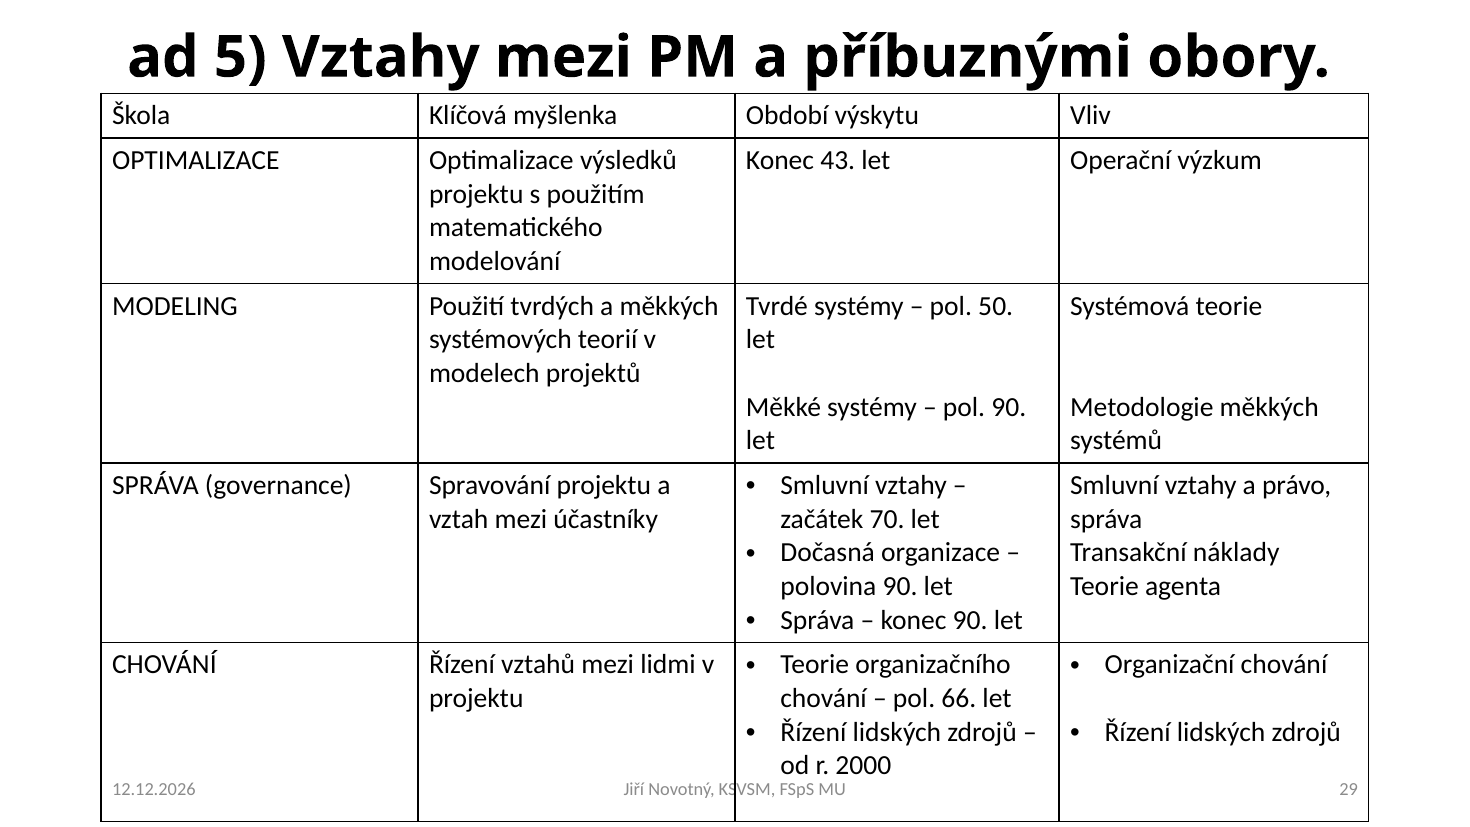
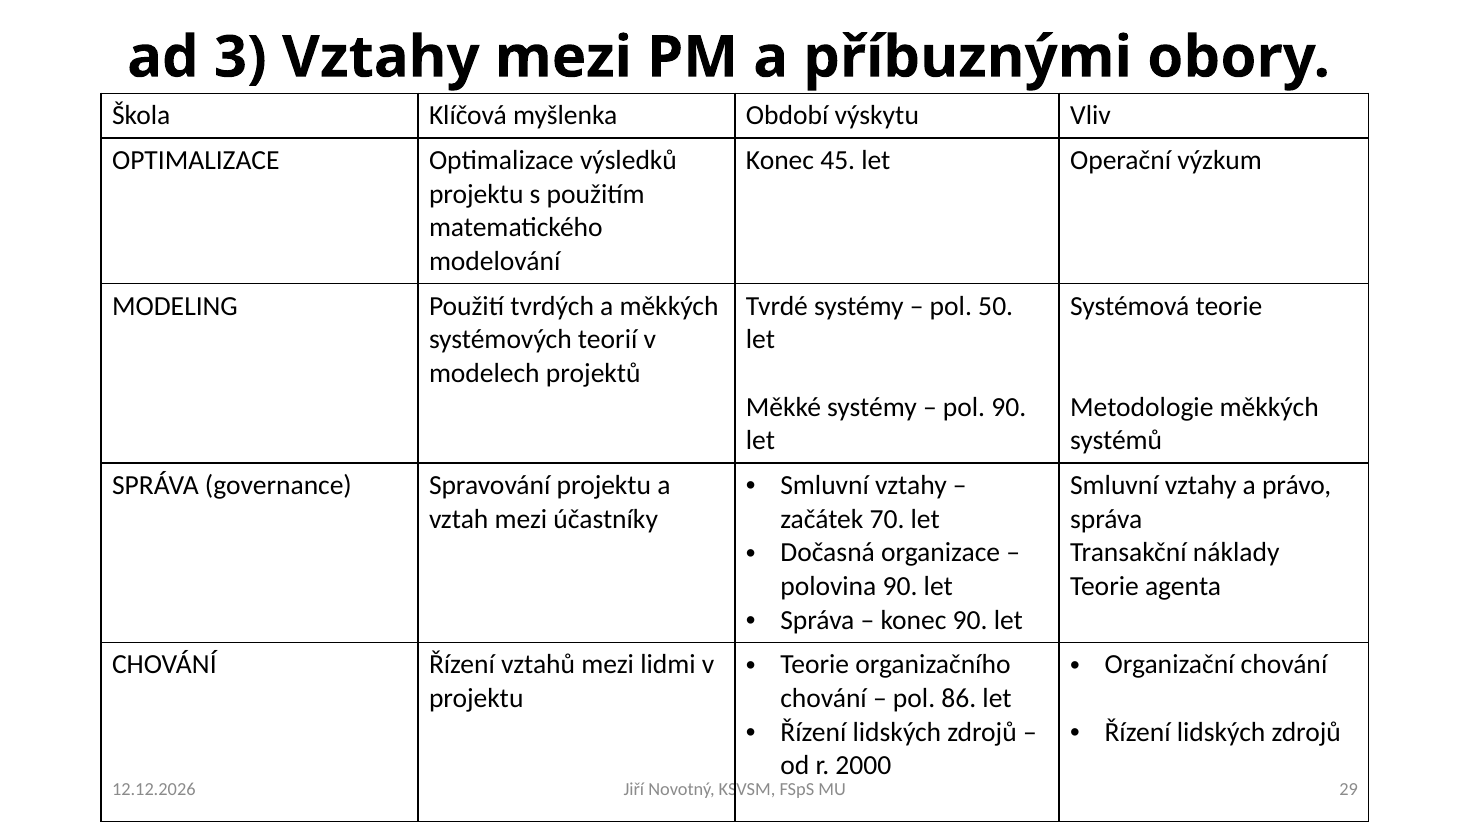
5: 5 -> 3 (240, 57)
43: 43 -> 45 (838, 161)
66: 66 -> 86 (959, 698)
